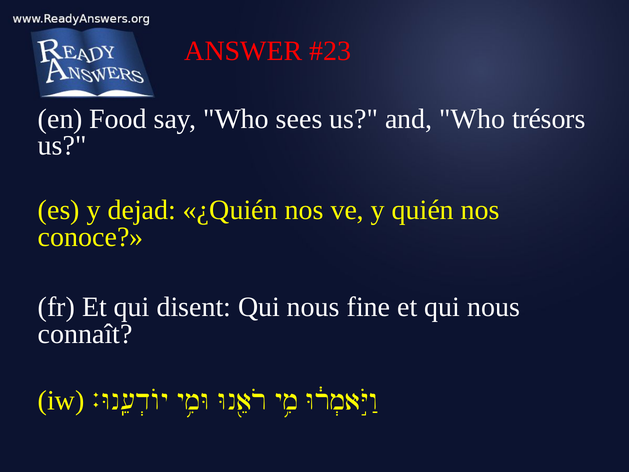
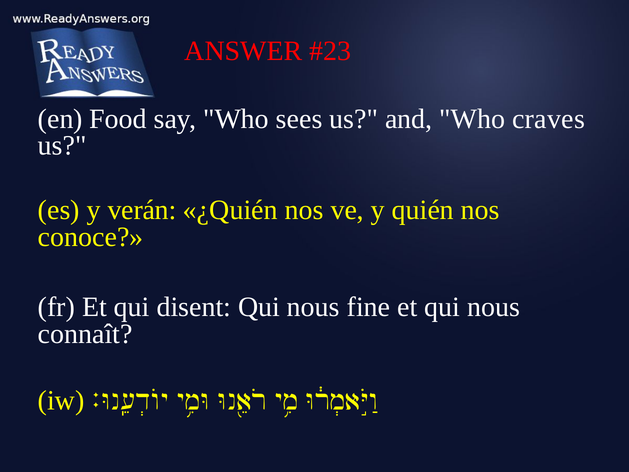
trésors: trésors -> craves (549, 119)
dejad: dejad -> verán (142, 210)
